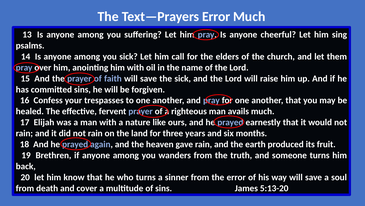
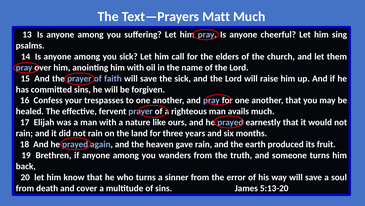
Text—Prayers Error: Error -> Matt (216, 16)
